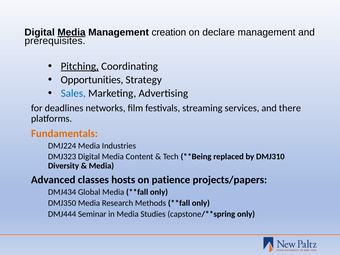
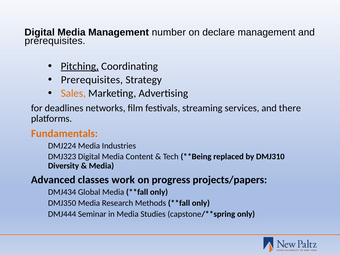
Media underline: present -> none (72, 32)
creation: creation -> number (169, 32)
Opportunities: Opportunities -> Prerequisites (92, 80)
Sales colour: blue -> orange (73, 93)
hosts: hosts -> work (123, 180)
patience: patience -> progress (171, 180)
